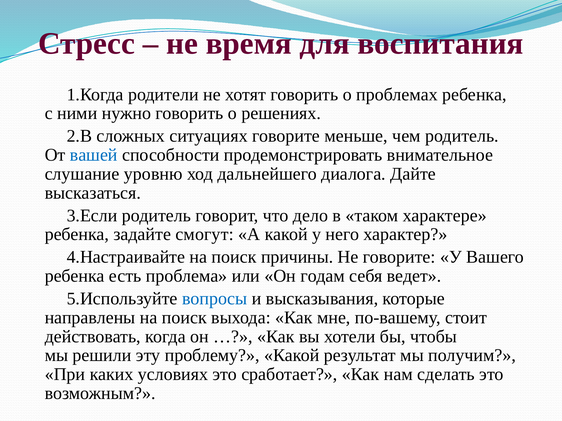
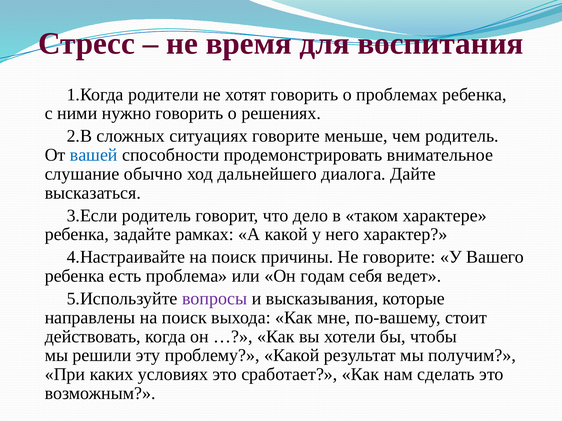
уровню: уровню -> обычно (153, 174)
смогут: смогут -> рамках (205, 235)
вопросы colour: blue -> purple (215, 299)
